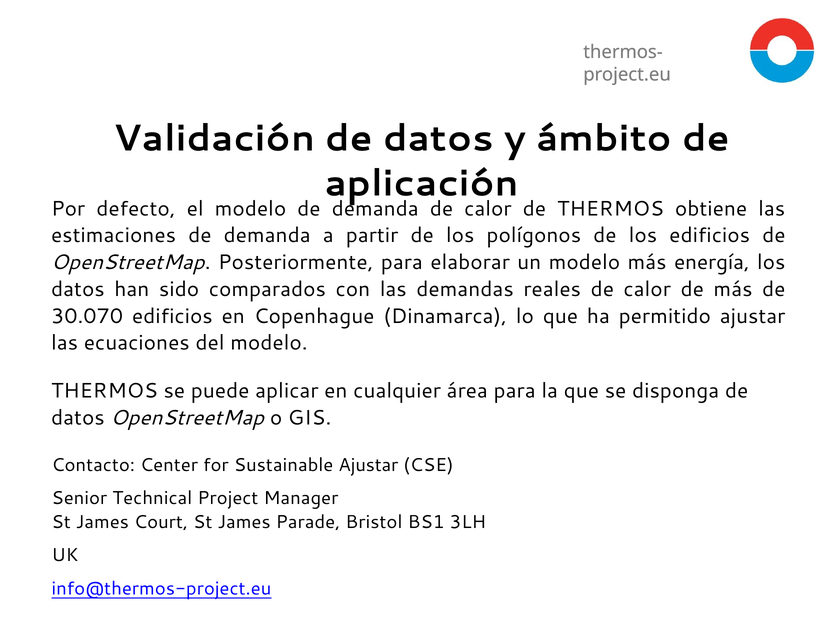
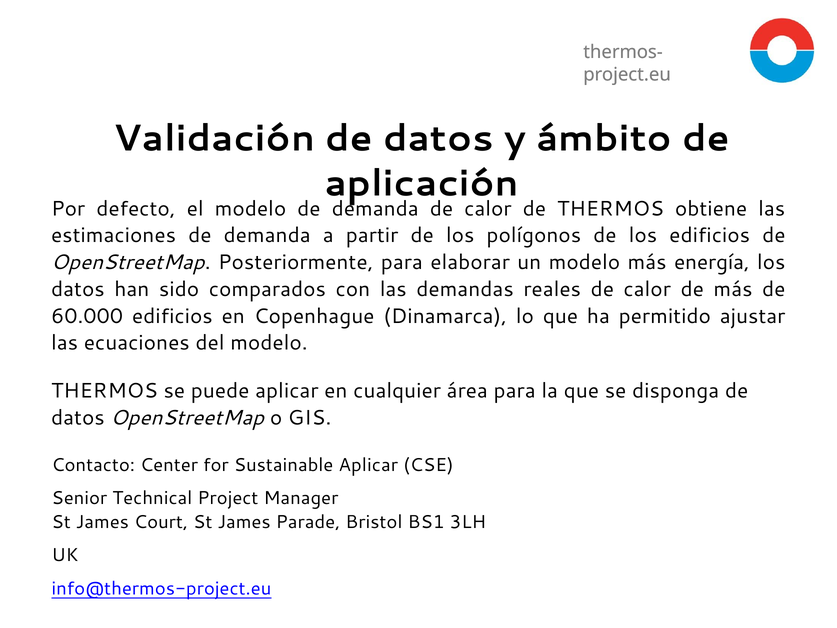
30.070: 30.070 -> 60.000 (87, 316)
Sustainable Ajustar: Ajustar -> Aplicar (368, 465)
